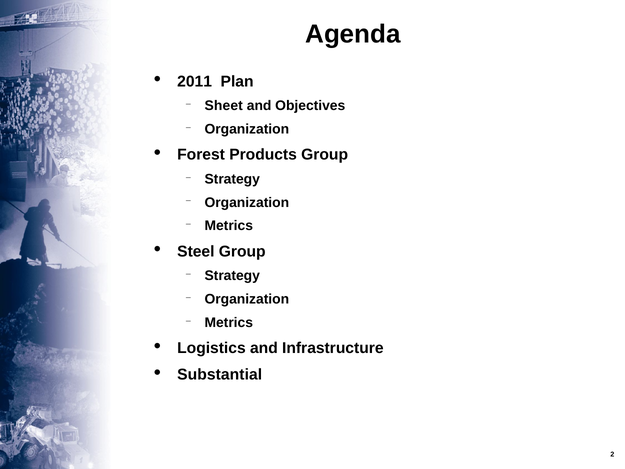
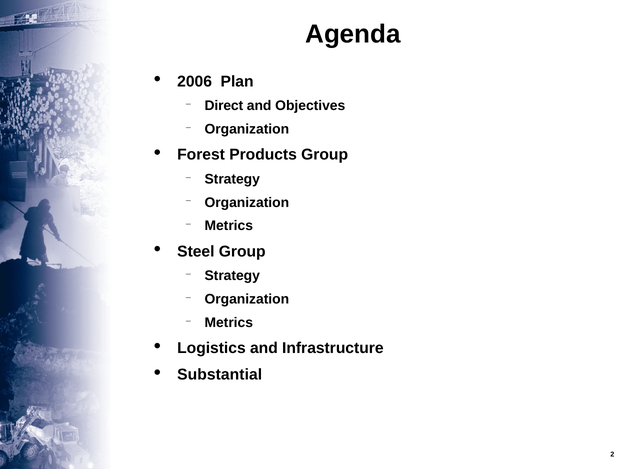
2011: 2011 -> 2006 (195, 81)
Sheet: Sheet -> Direct (224, 106)
